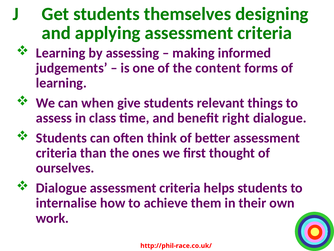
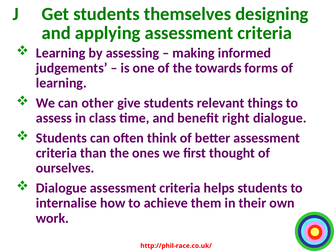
content: content -> towards (218, 68)
when: when -> other (98, 103)
